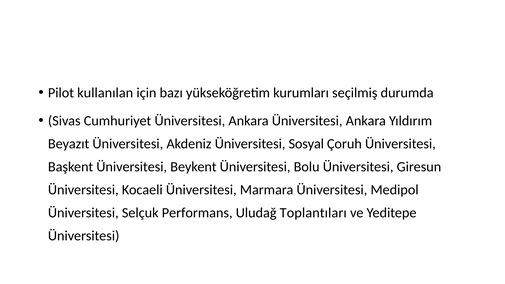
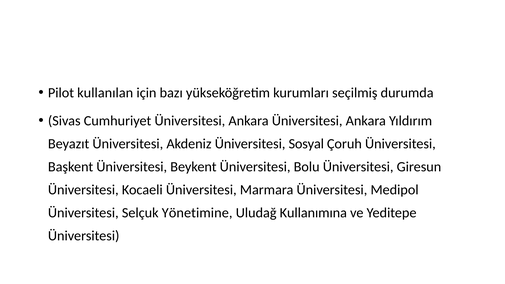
Performans: Performans -> Yönetimine (197, 213)
Toplantıları: Toplantıları -> Kullanımına (313, 213)
